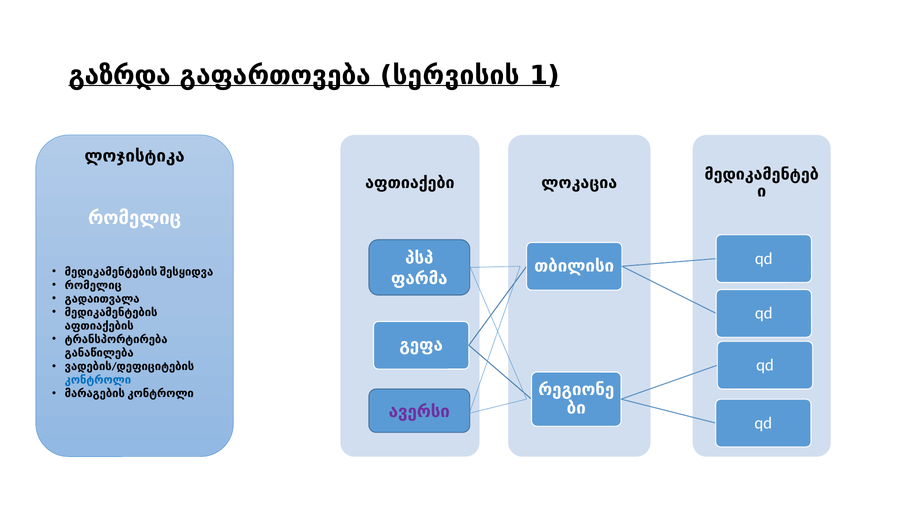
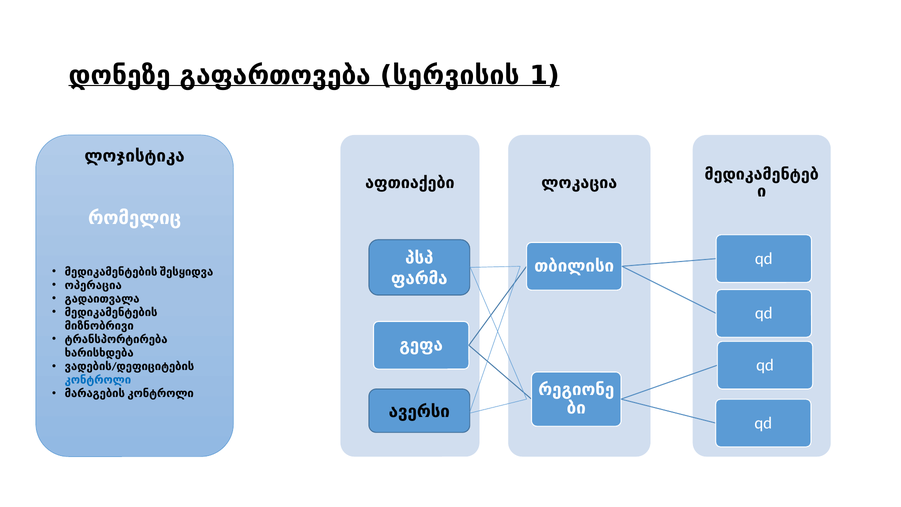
გაზრდა: გაზრდა -> დონეზე (120, 76)
რომელიც: რომელიც -> ოპერაცია (93, 285)
აფთიაქების: აფთიაქების -> მიზნობრივი (99, 326)
განაწილება: განაწილება -> ხარისხდება (99, 353)
ავერსი colour: purple -> black (419, 412)
